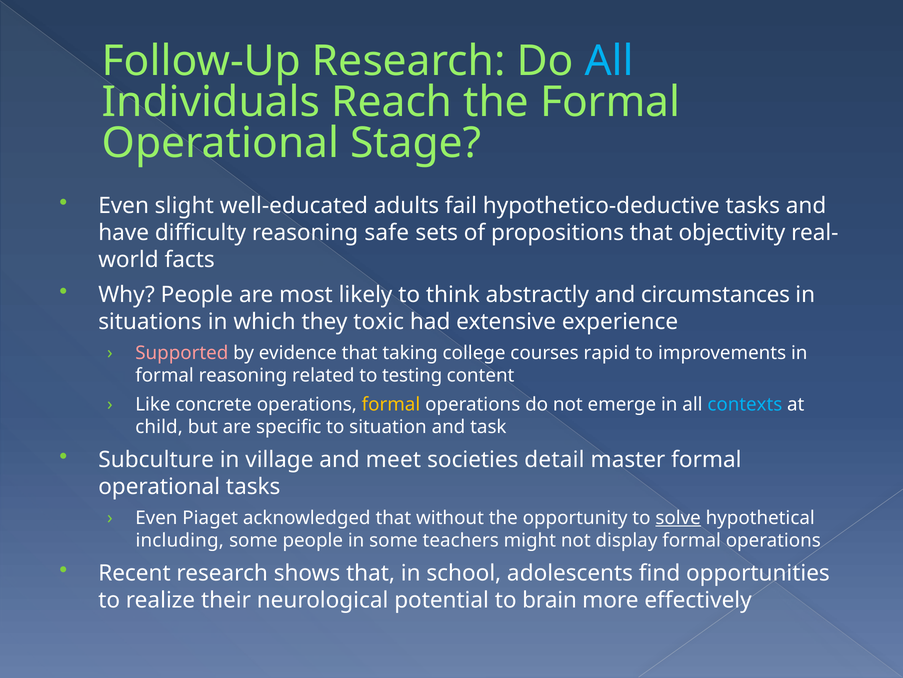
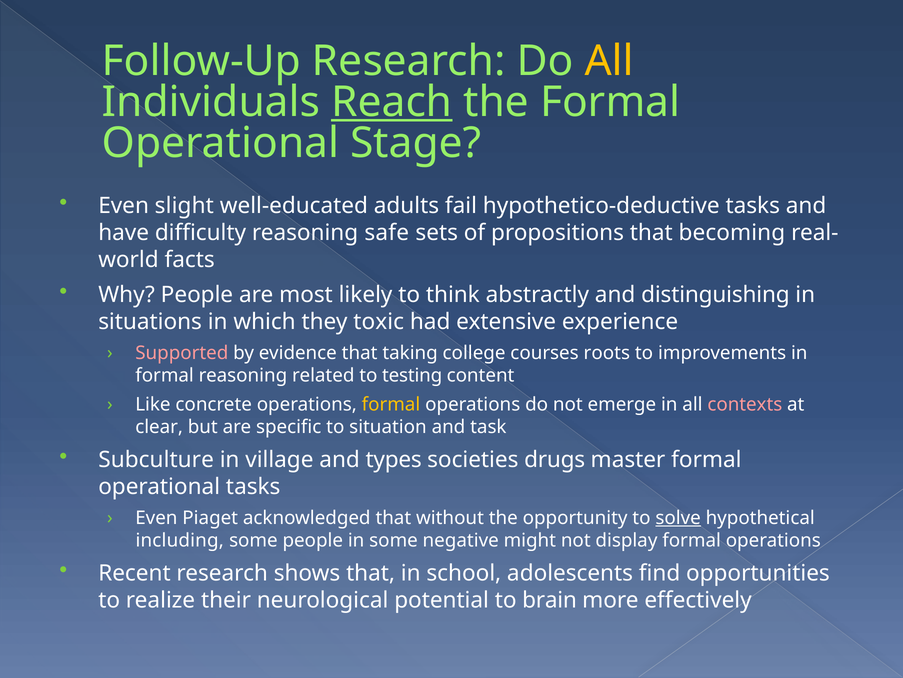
All colour: light blue -> yellow (609, 61)
Reach underline: none -> present (392, 102)
objectivity: objectivity -> becoming (732, 233)
circumstances: circumstances -> distinguishing (715, 294)
rapid: rapid -> roots (607, 352)
contexts colour: light blue -> pink (745, 404)
child: child -> clear (159, 427)
meet: meet -> types (394, 459)
detail: detail -> drugs (555, 459)
teachers: teachers -> negative (461, 540)
